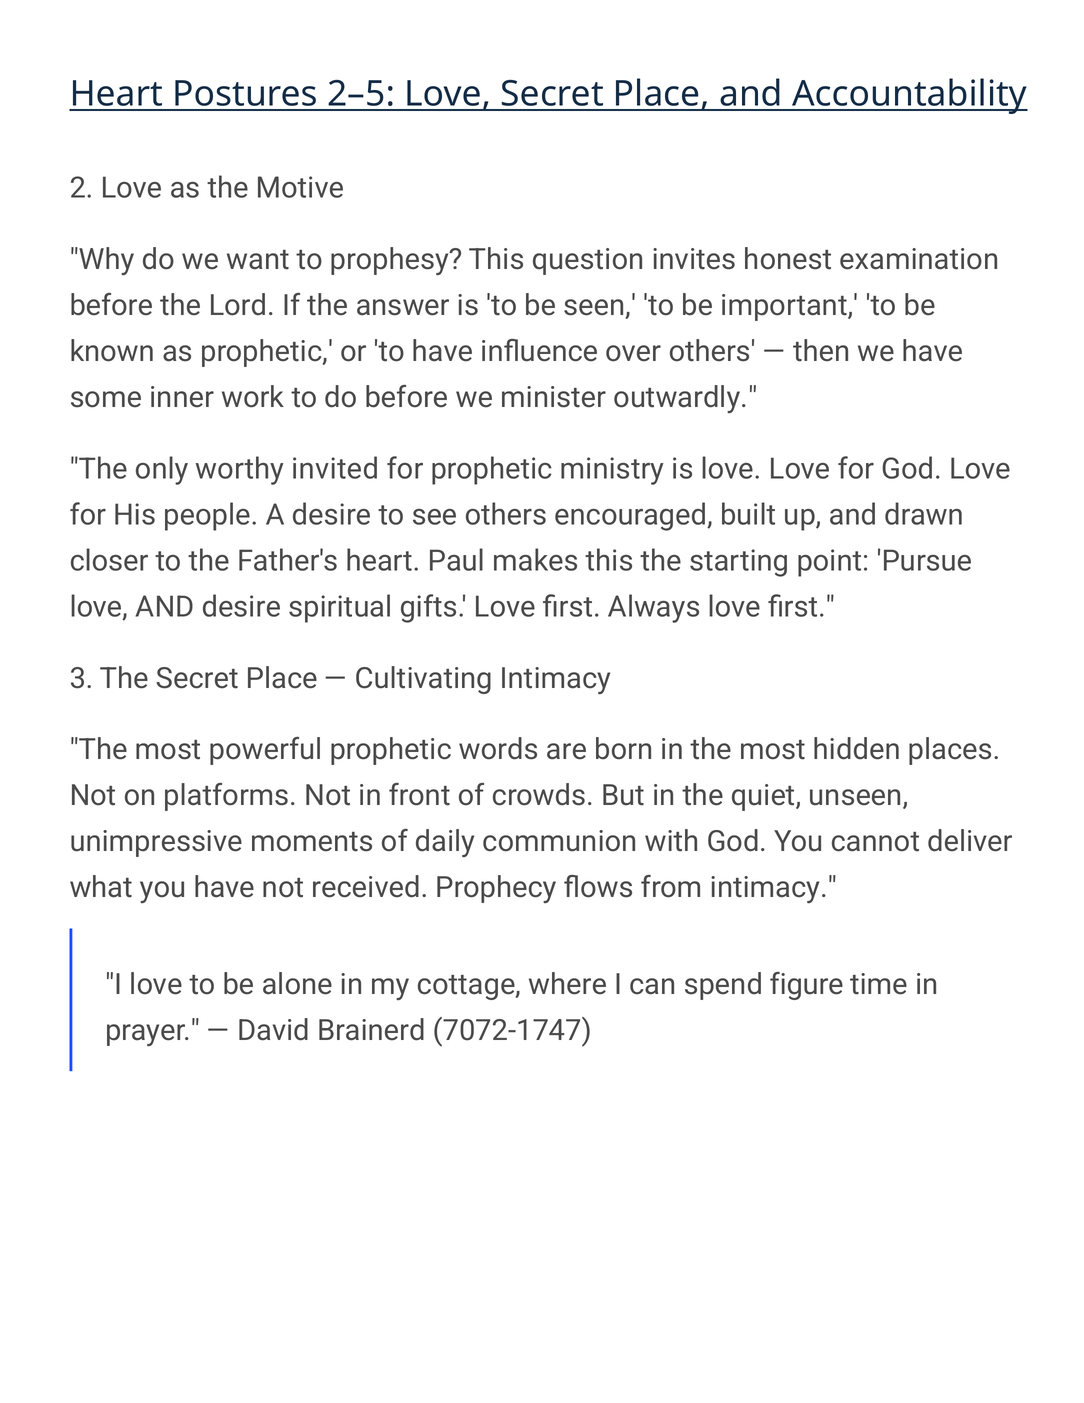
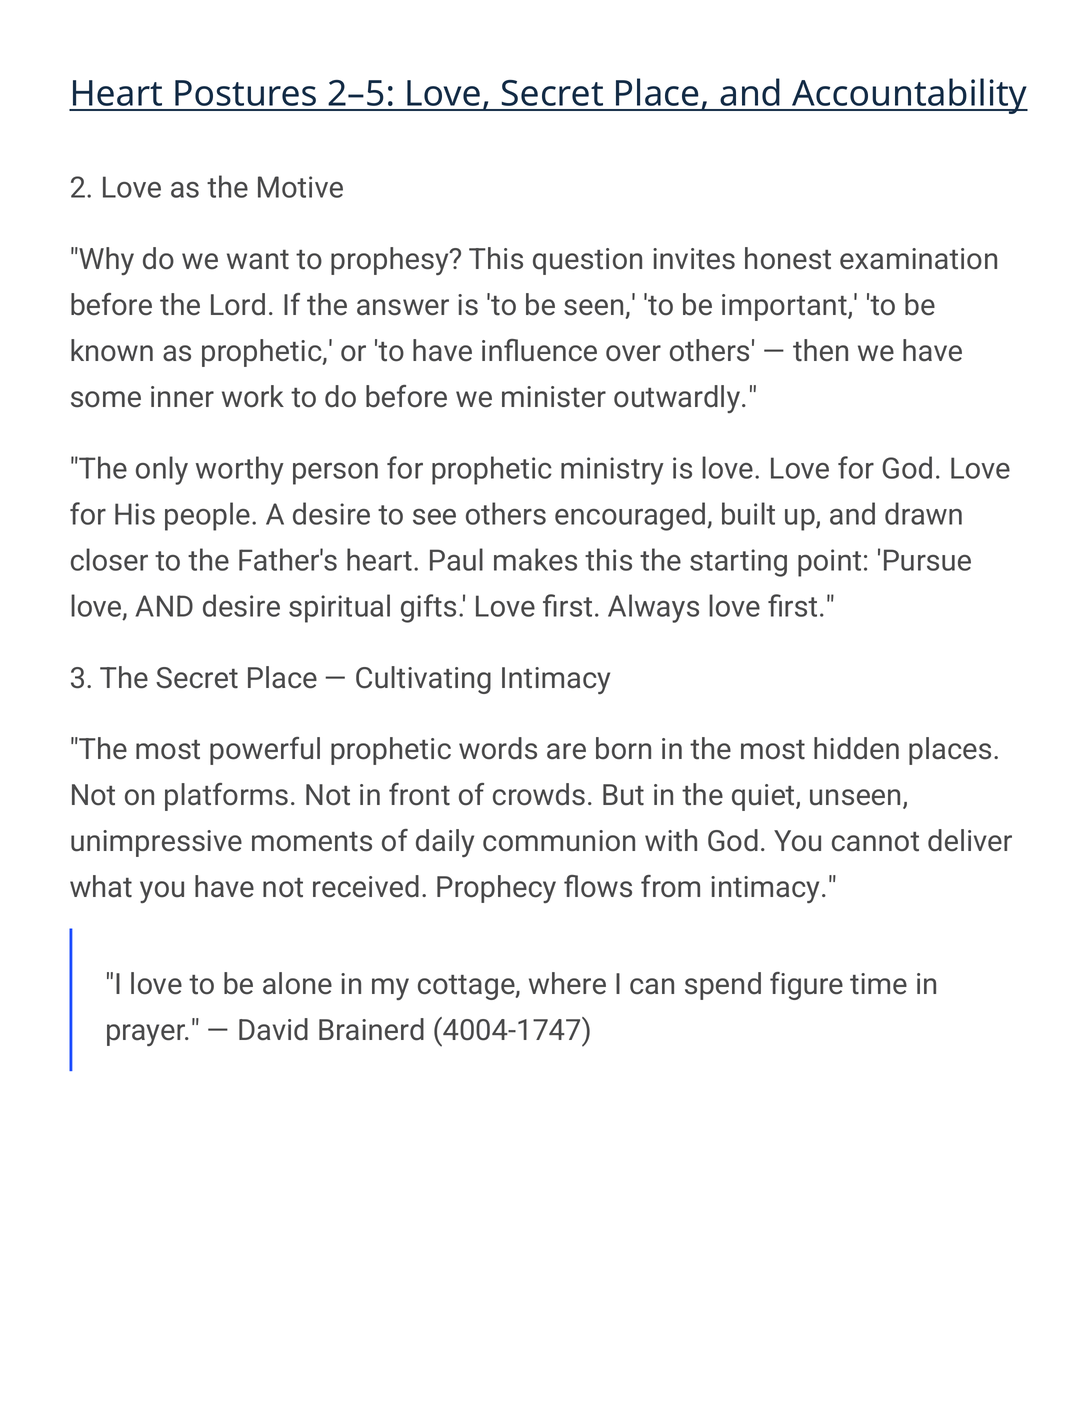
invited: invited -> person (335, 469)
7072-1747: 7072-1747 -> 4004-1747 (512, 1030)
